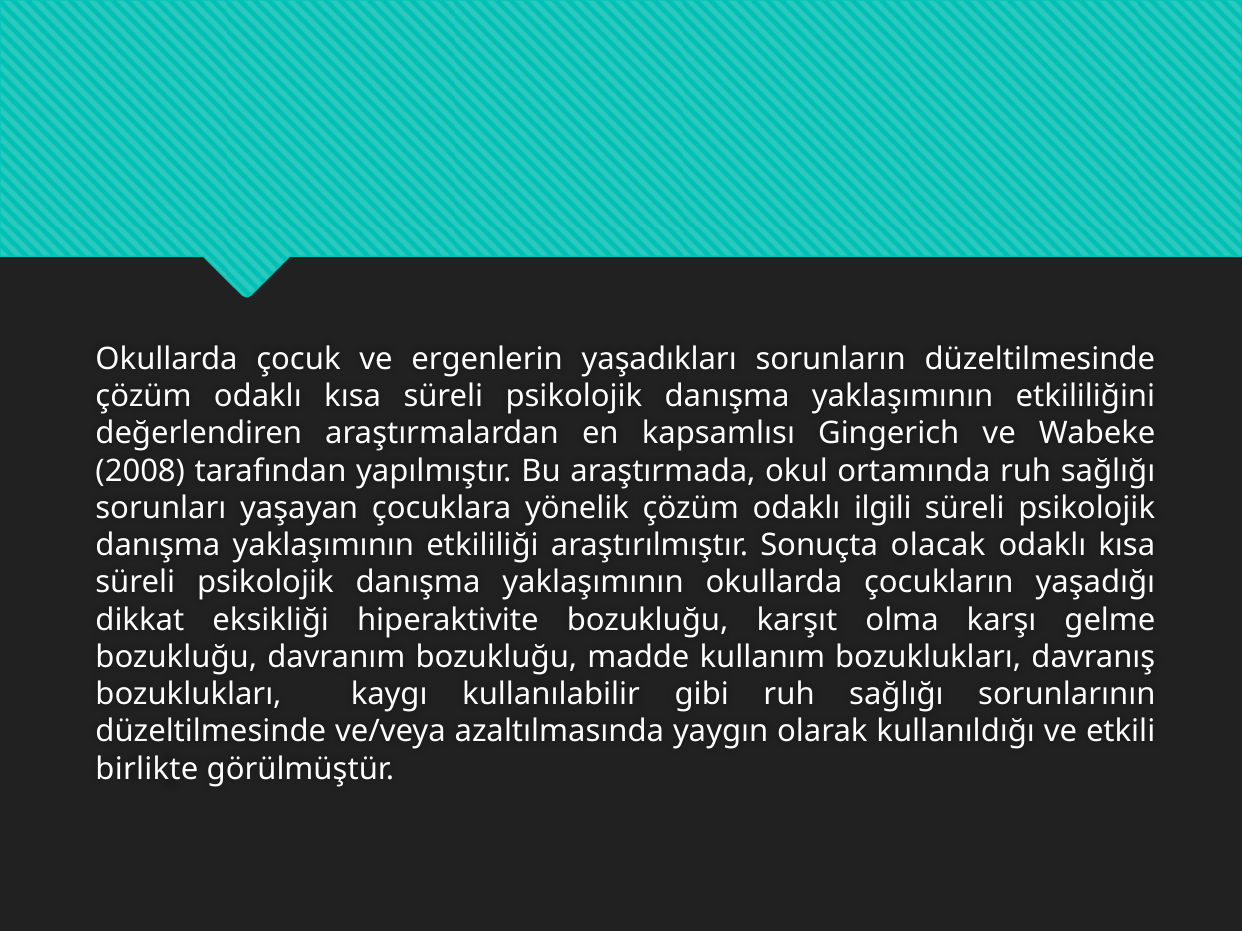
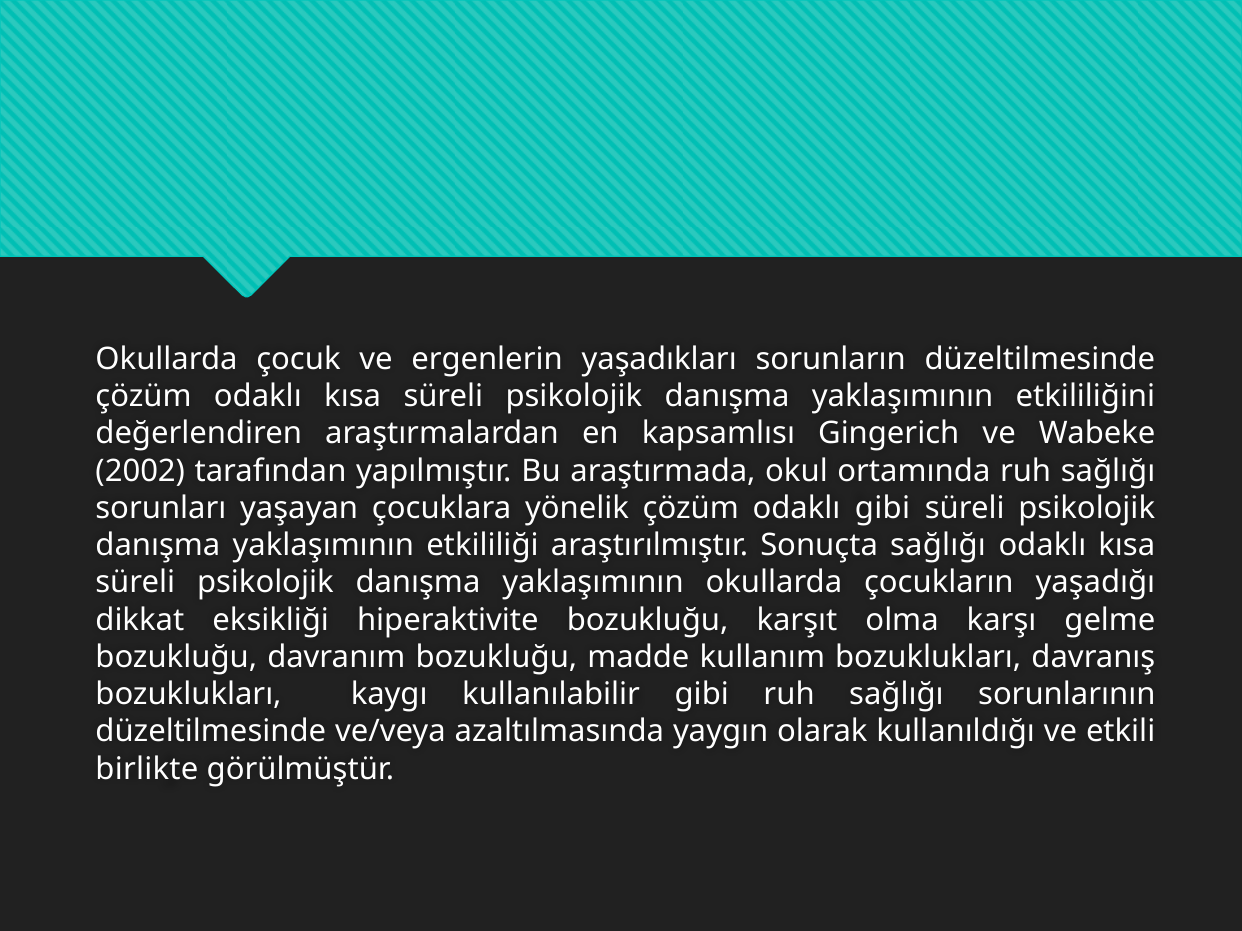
2008: 2008 -> 2002 (140, 471)
odaklı ilgili: ilgili -> gibi (883, 509)
Sonuçta olacak: olacak -> sağlığı (938, 546)
